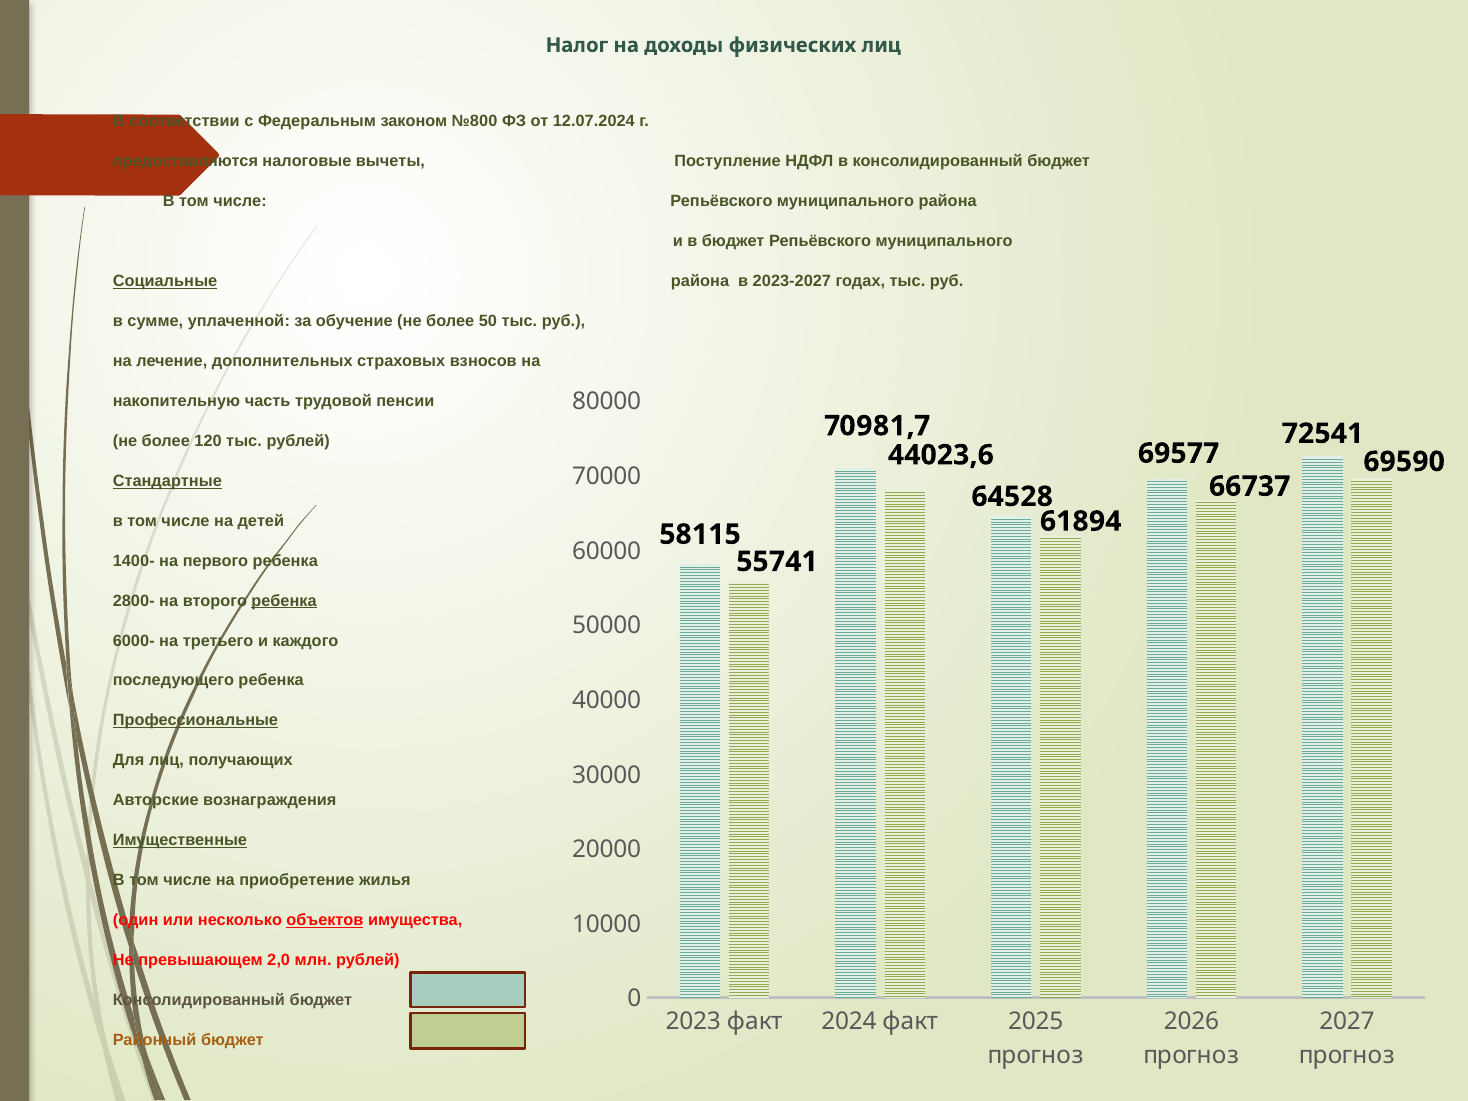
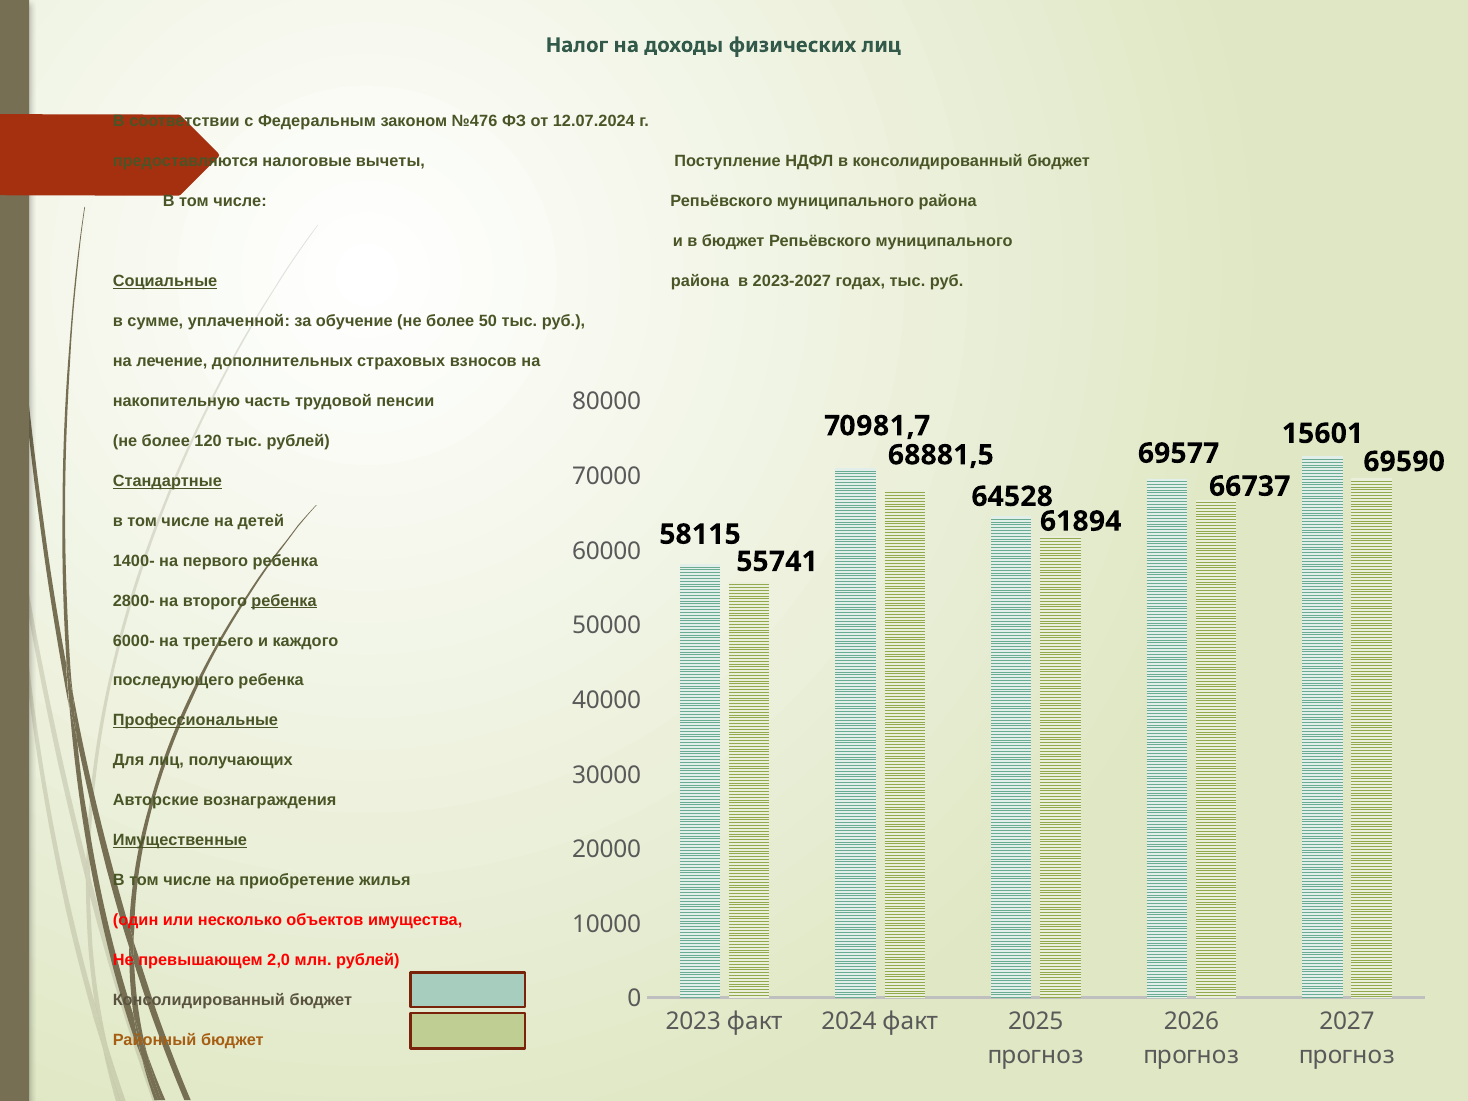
№800: №800 -> №476 (475, 121)
72541: 72541 -> 15601 (1323, 434)
44023,6: 44023,6 -> 68881,5 (941, 455)
объектов underline: present -> none (325, 920)
